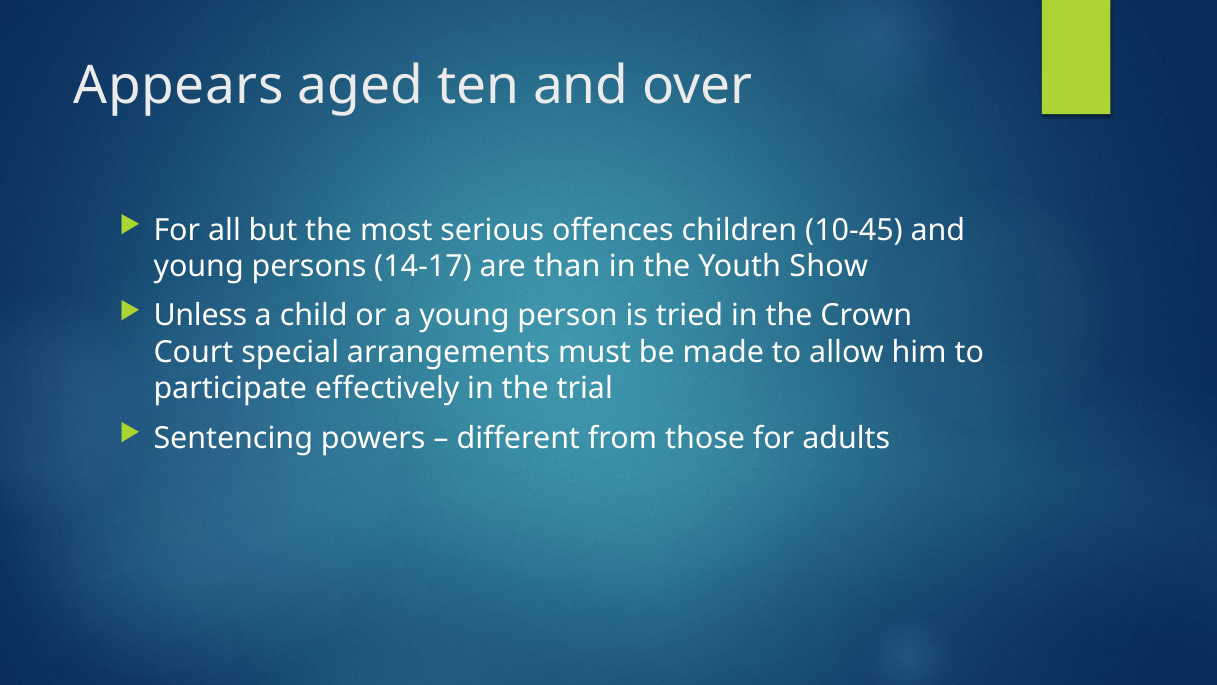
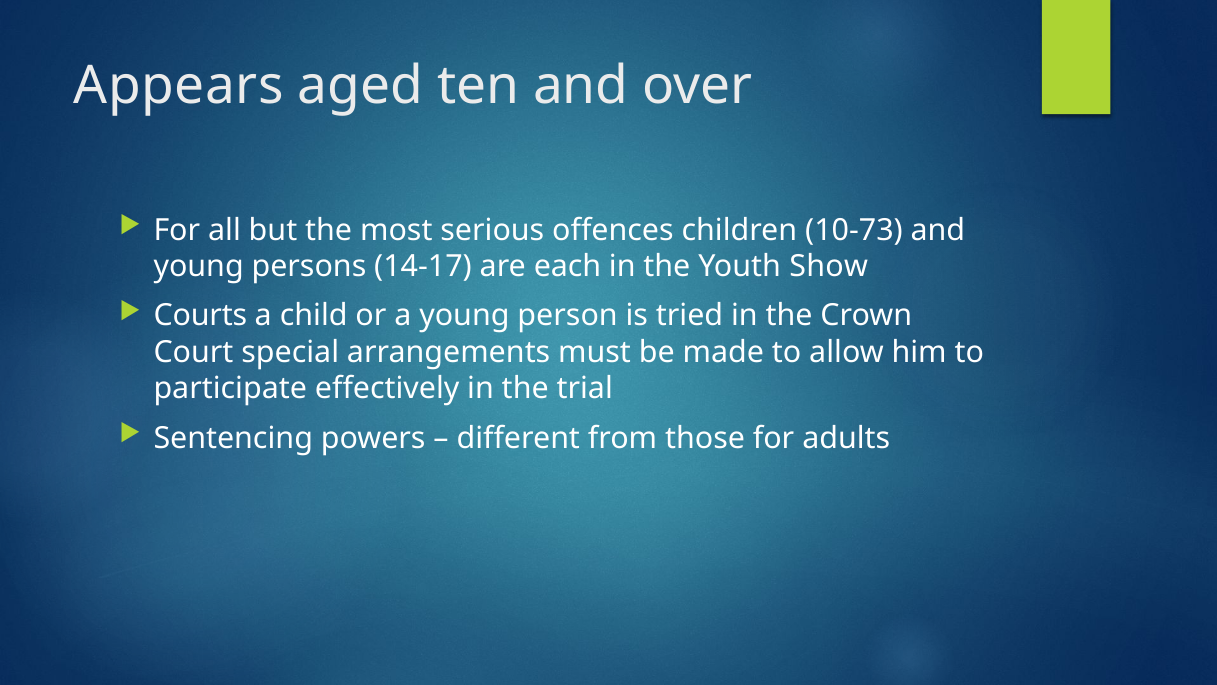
10-45: 10-45 -> 10-73 (854, 230)
than: than -> each (567, 266)
Unless: Unless -> Courts (200, 316)
